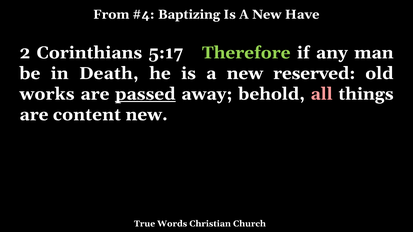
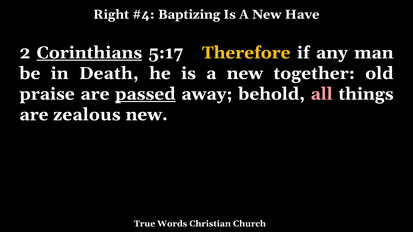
From: From -> Right (111, 14)
Corinthians underline: none -> present (89, 53)
Therefore colour: light green -> yellow (246, 53)
reserved: reserved -> together (314, 73)
works: works -> praise (47, 94)
content: content -> zealous (87, 115)
